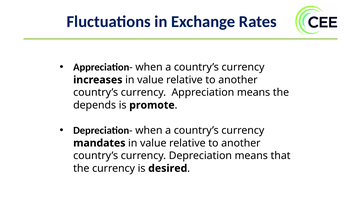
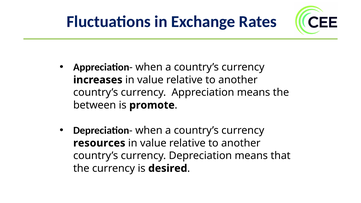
depends: depends -> between (95, 105)
mandates: mandates -> resources (99, 143)
